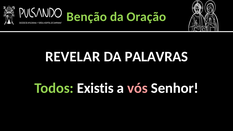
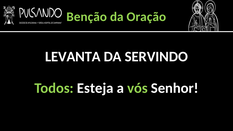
REVELAR: REVELAR -> LEVANTA (73, 57)
PALAVRAS: PALAVRAS -> SERVINDO (156, 57)
Existis: Existis -> Esteja (95, 88)
vós colour: pink -> light green (137, 88)
